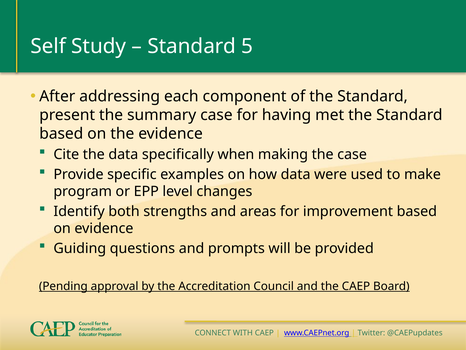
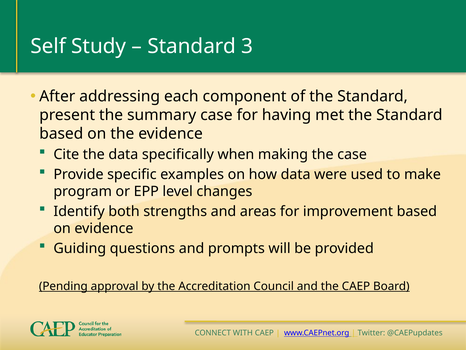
5: 5 -> 3 (247, 46)
